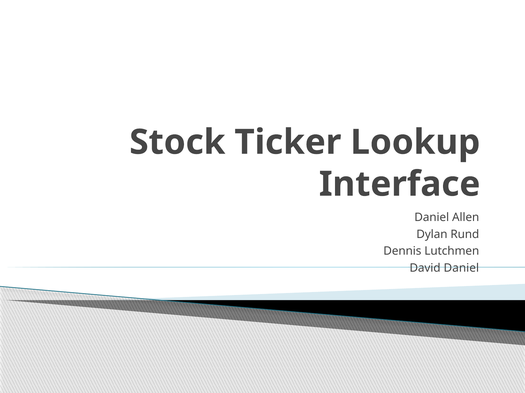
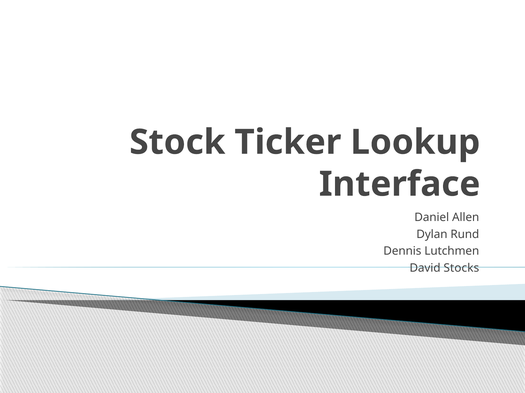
David Daniel: Daniel -> Stocks (461, 268)
